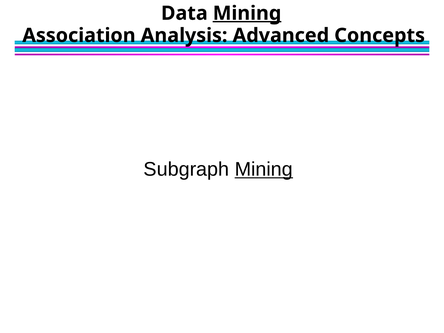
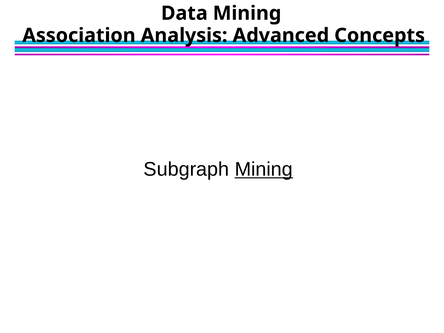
Mining underline: present -> none (247, 13)
